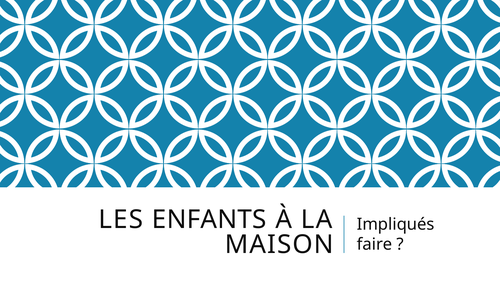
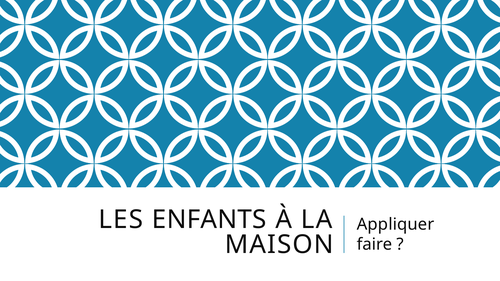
Impliqués: Impliqués -> Appliquer (396, 225)
